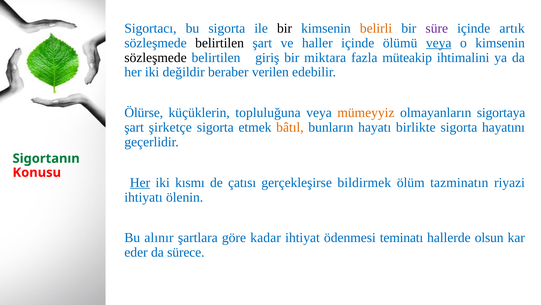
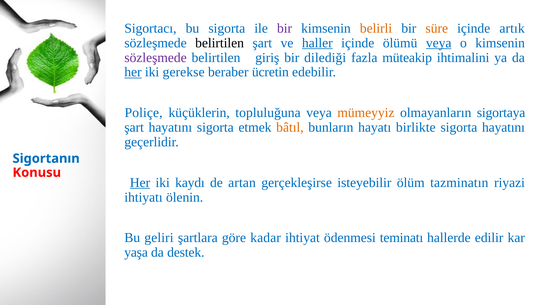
bir colour: black -> purple (285, 28)
süre colour: purple -> orange (437, 28)
haller underline: none -> present (317, 43)
sözleşmede colour: black -> purple (156, 57)
miktara: miktara -> dilediği (325, 57)
her underline: none -> present (133, 72)
değildir: değildir -> gerekse (184, 72)
verilen: verilen -> ücretin (270, 72)
Ölürse: Ölürse -> Poliçe (144, 112)
şart şirketçe: şirketçe -> hayatını (170, 127)
Sigortanın colour: green -> blue (46, 158)
kısmı: kısmı -> kaydı (190, 182)
çatısı: çatısı -> artan (242, 182)
bildirmek: bildirmek -> isteyebilir (364, 182)
alınır: alınır -> geliri (159, 237)
olsun: olsun -> edilir (489, 237)
eder: eder -> yaşa (136, 252)
sürece: sürece -> destek (186, 252)
